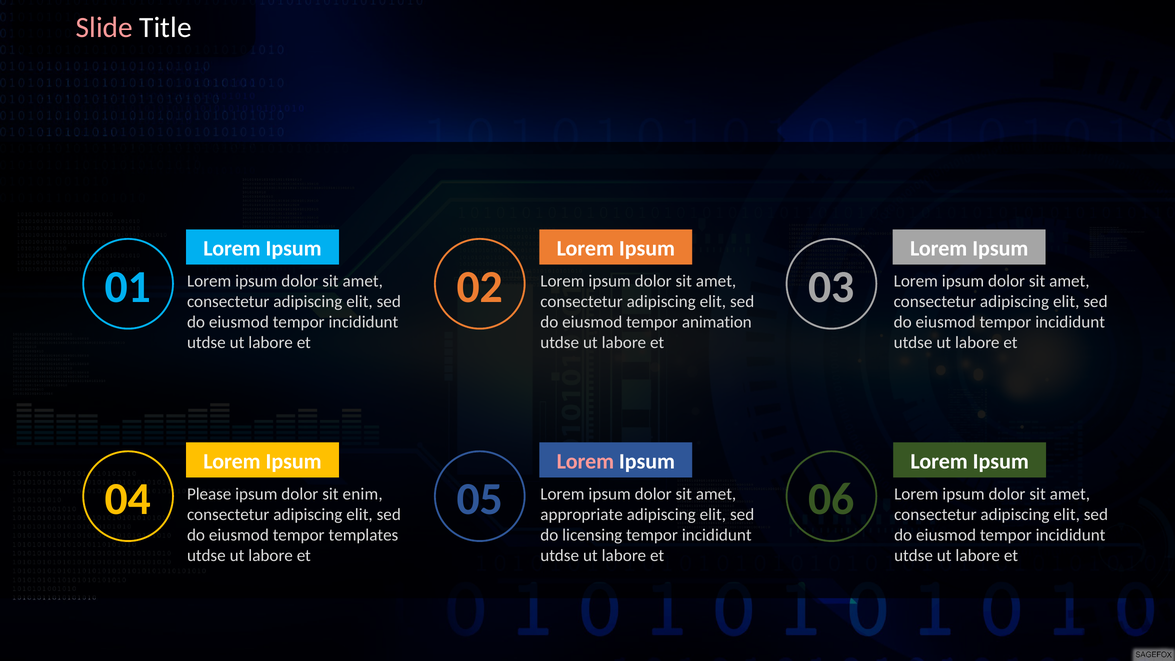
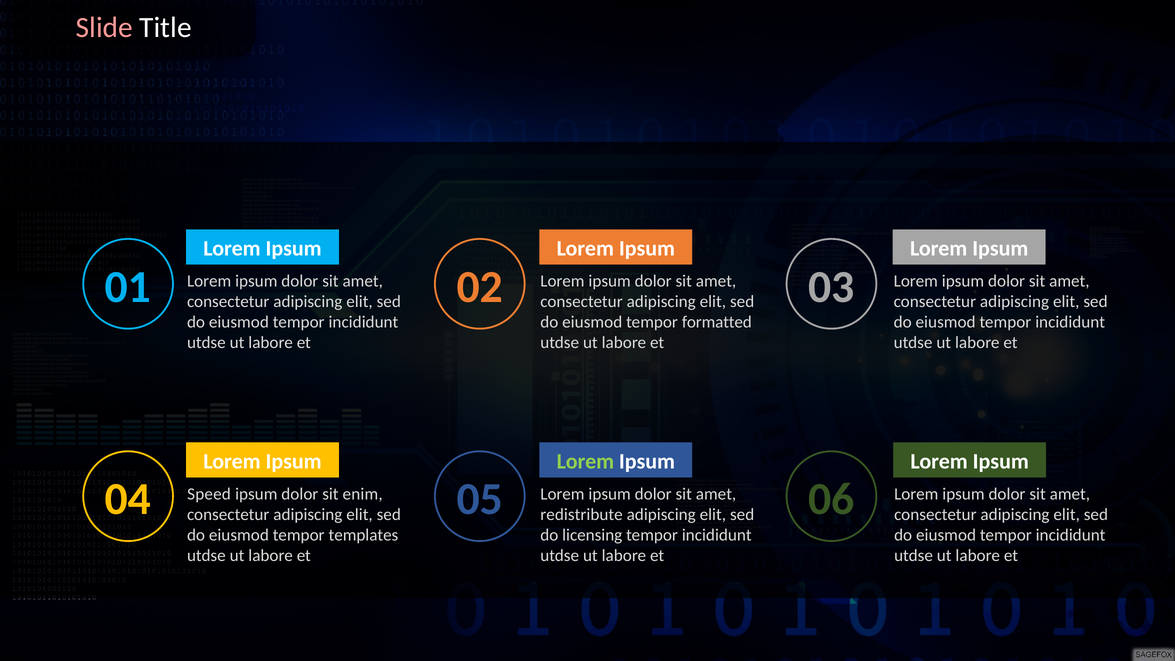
animation: animation -> formatted (717, 322)
Lorem colour: pink -> light green (585, 461)
Please: Please -> Speed (209, 494)
appropriate: appropriate -> redistribute (582, 514)
